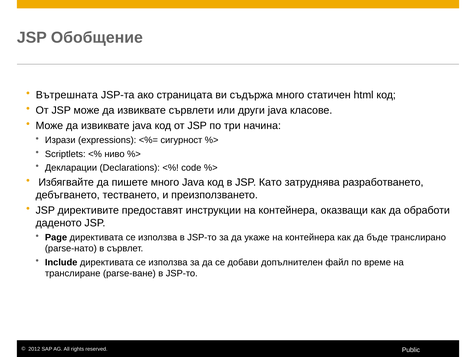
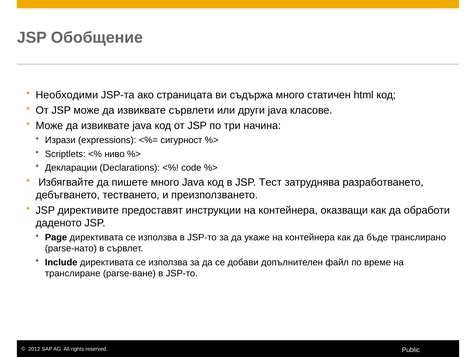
Вътрешната: Вътрешната -> Необходими (67, 95)
Като: Като -> Тест (270, 182)
